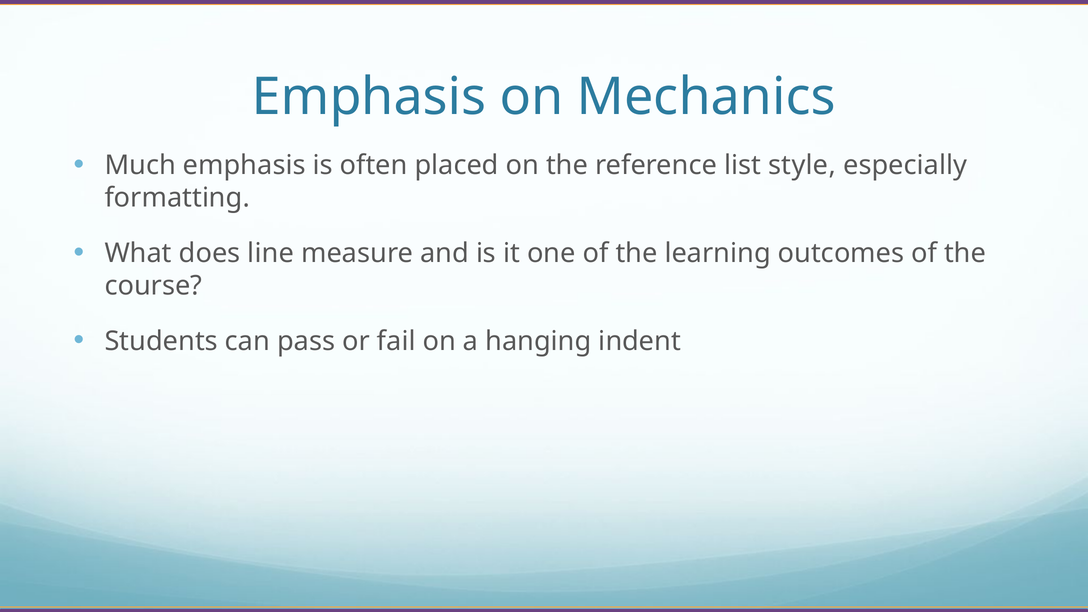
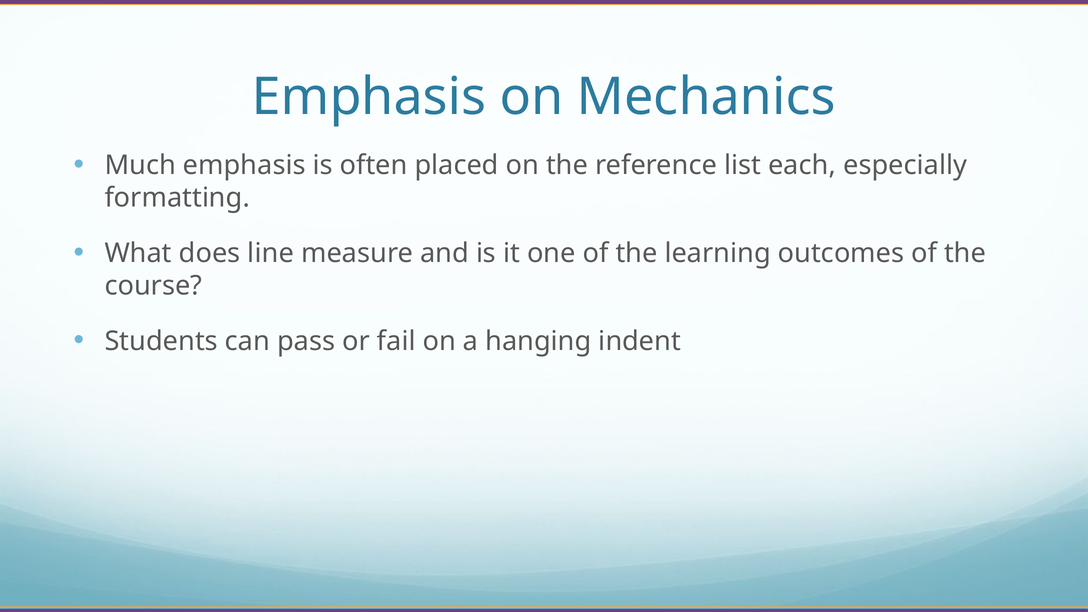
style: style -> each (802, 165)
